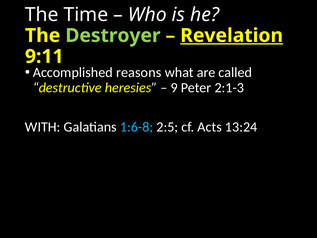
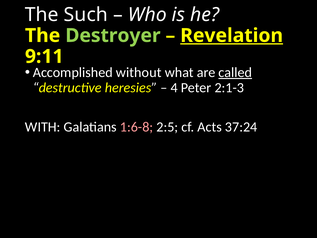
Time: Time -> Such (86, 15)
reasons: reasons -> without (139, 72)
called underline: none -> present (235, 72)
9: 9 -> 4 (174, 88)
1:6-8 colour: light blue -> pink (137, 127)
13:24: 13:24 -> 37:24 (241, 127)
